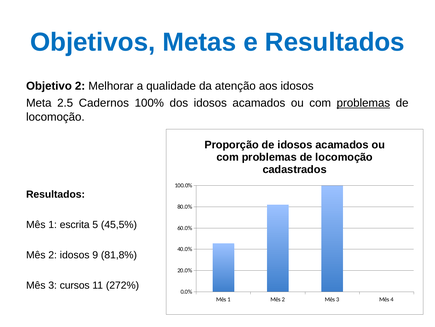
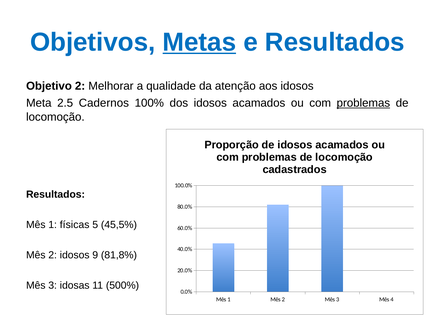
Metas underline: none -> present (199, 42)
escrita: escrita -> físicas (75, 224)
cursos: cursos -> idosas (75, 285)
272%: 272% -> 500% (123, 285)
